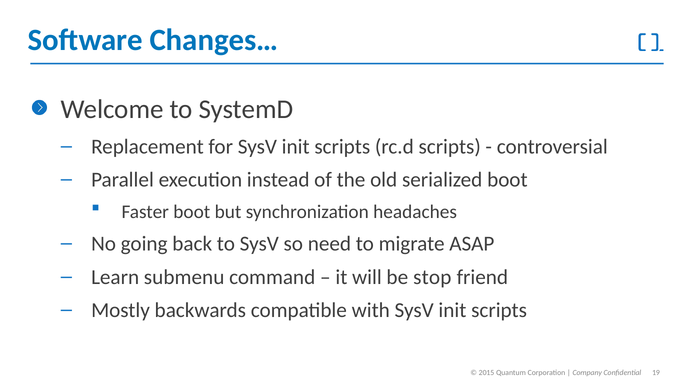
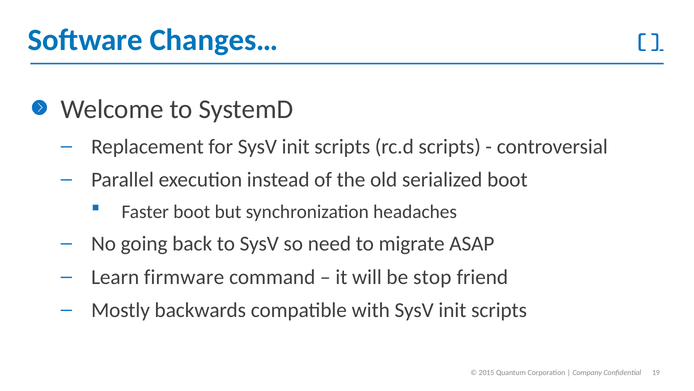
submenu: submenu -> firmware (184, 277)
